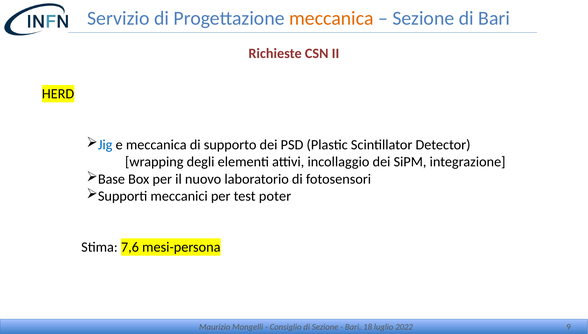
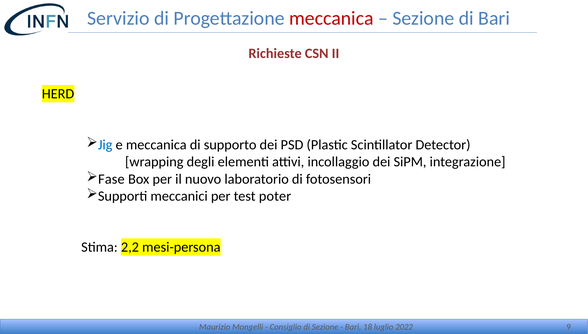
meccanica colour: orange -> red (331, 18)
Base: Base -> Fase (111, 179)
7,6: 7,6 -> 2,2 (130, 248)
